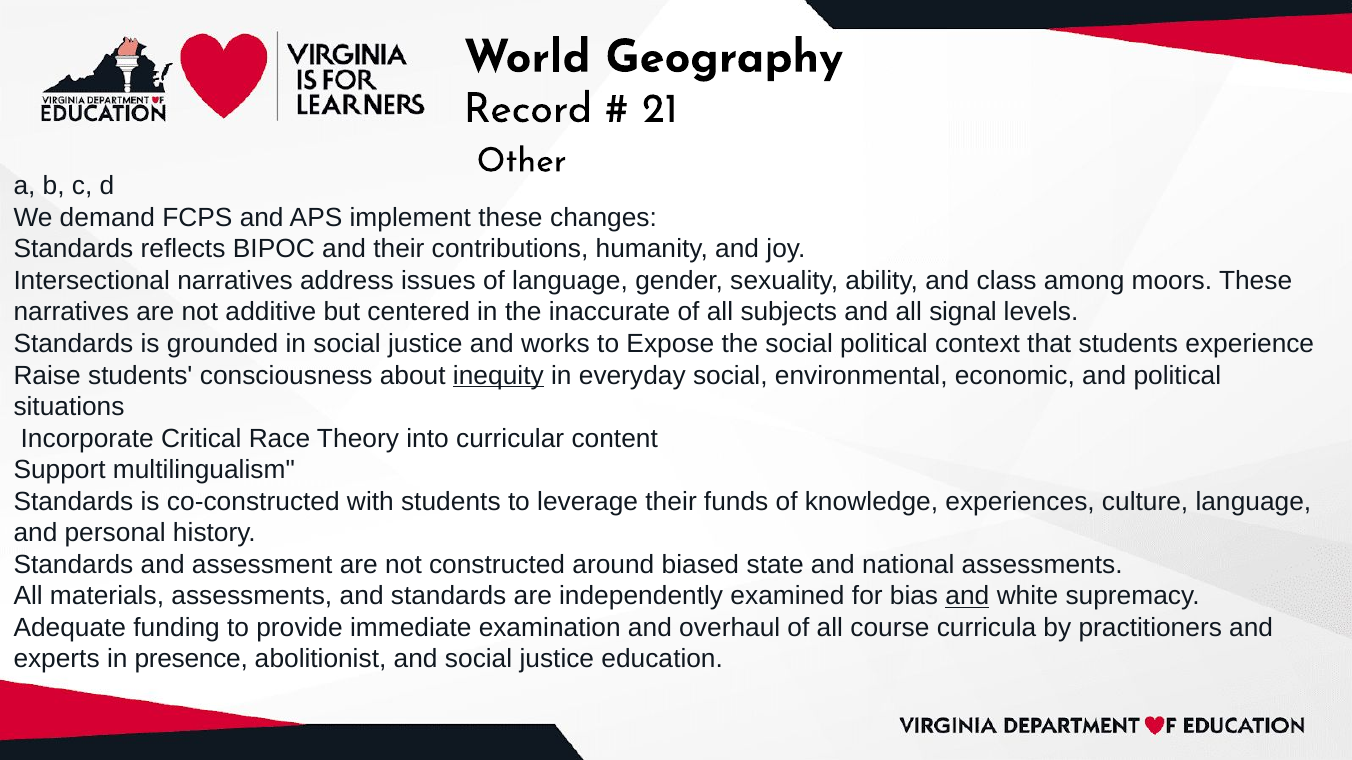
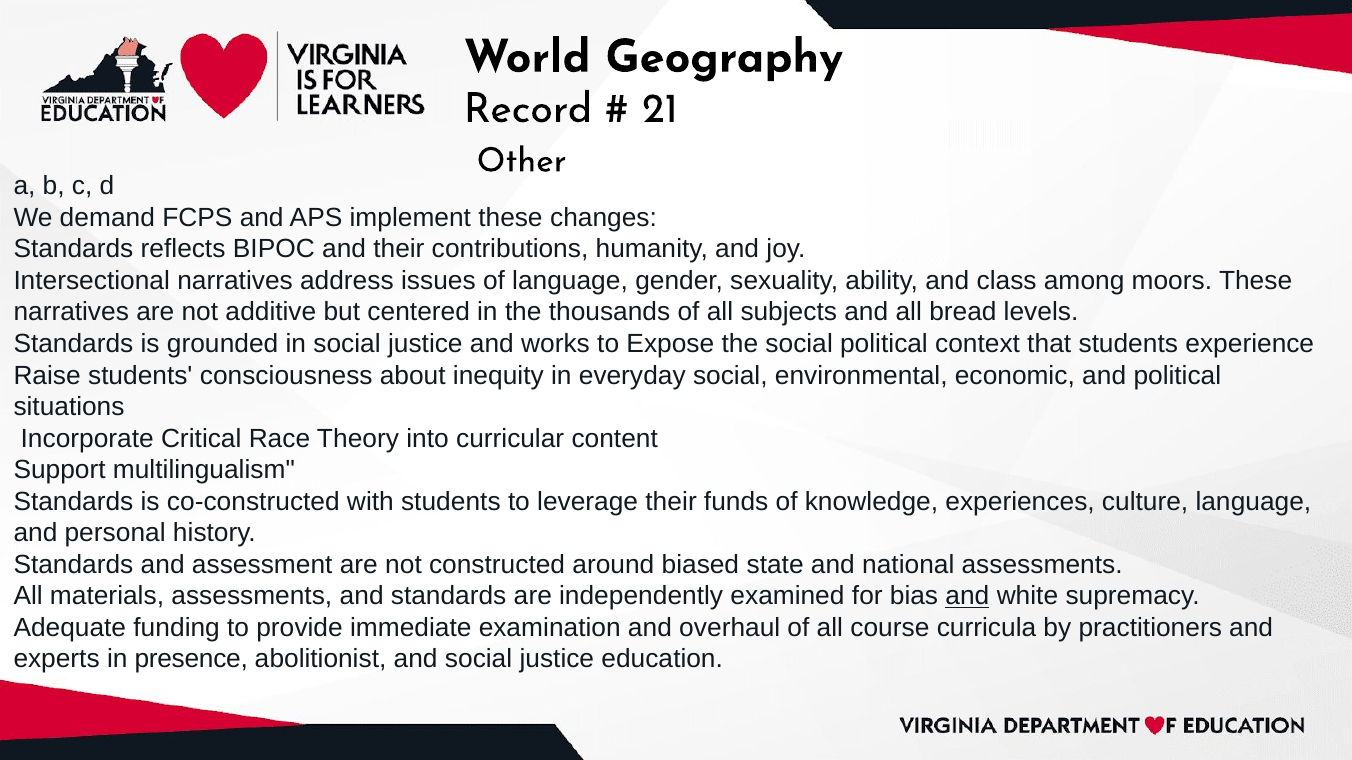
inaccurate: inaccurate -> thousands (610, 313)
signal: signal -> bread (963, 313)
inequity underline: present -> none (498, 376)
